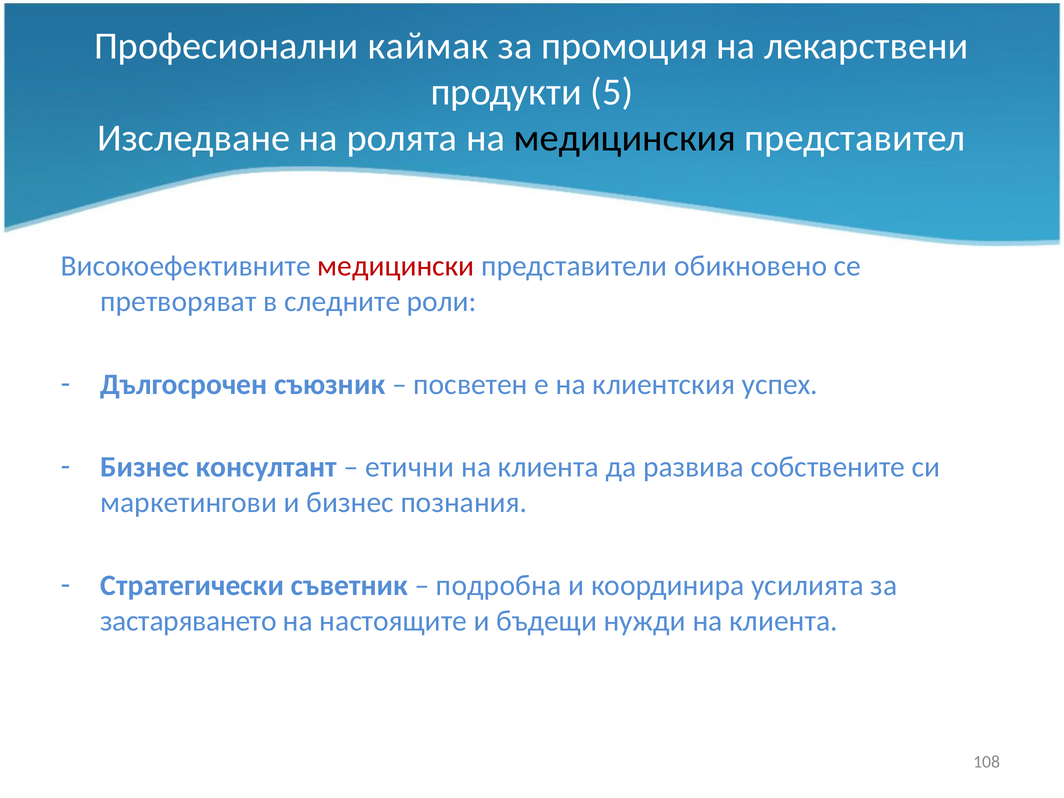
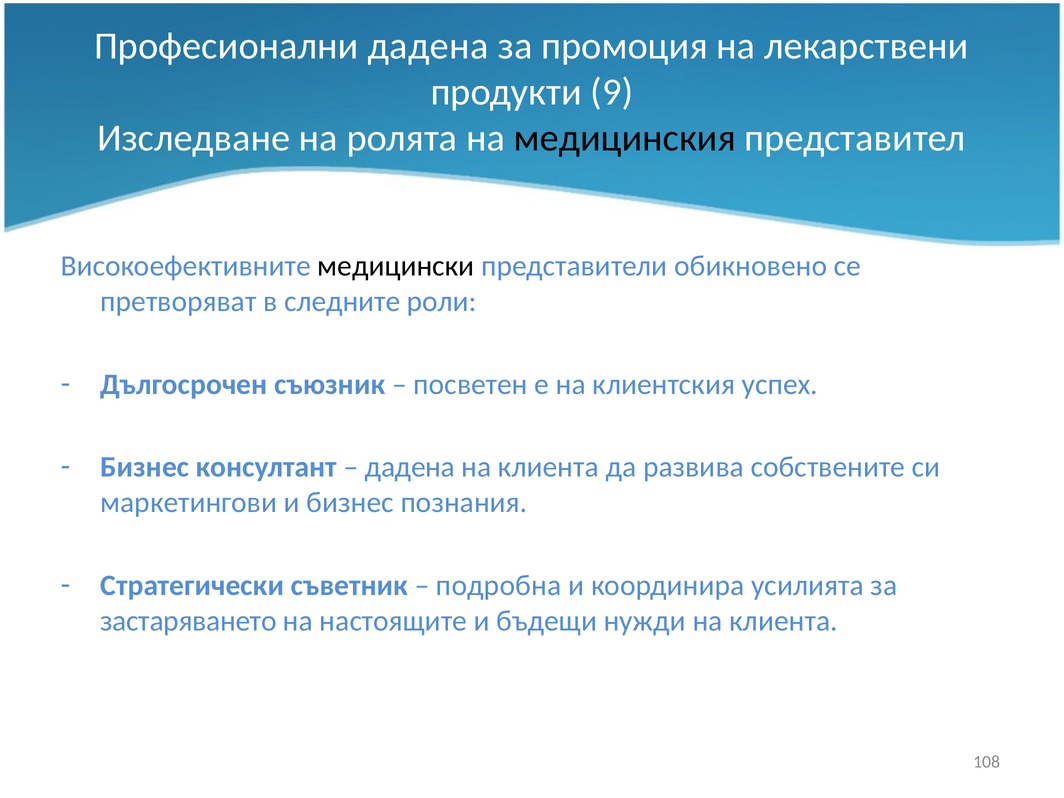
Професионални каймак: каймак -> дадена (428, 46)
5: 5 -> 9 (612, 92)
медицински colour: red -> black (396, 266)
етични: етични -> дадена (410, 467)
